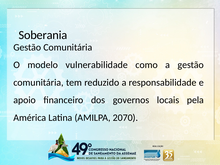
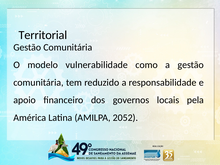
Soberania: Soberania -> Territorial (43, 35)
2070: 2070 -> 2052 (125, 118)
